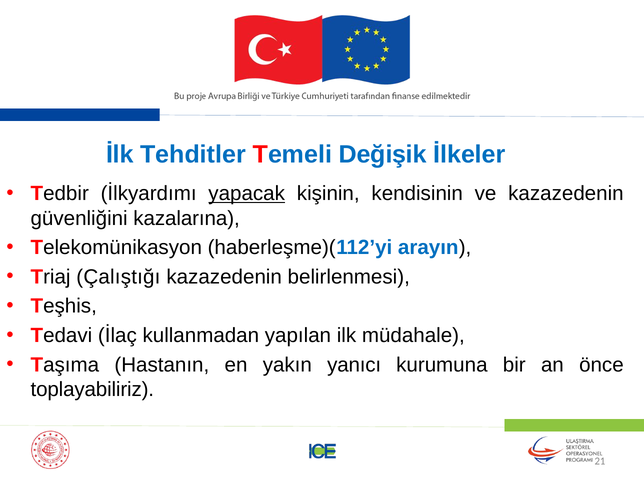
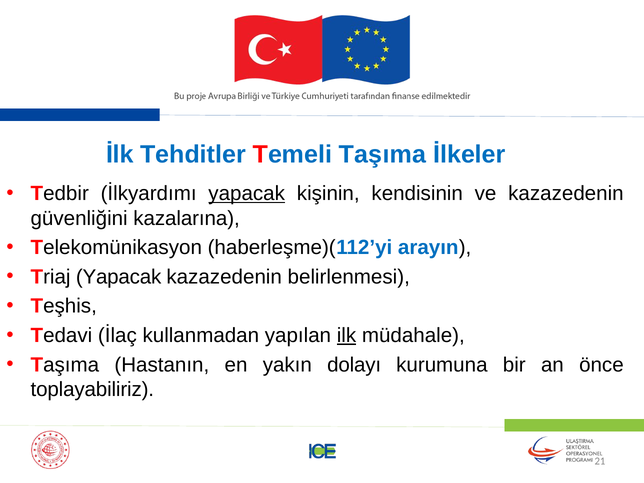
Temeli Değişik: Değişik -> Taşıma (383, 154)
Triaj Çalıştığı: Çalıştığı -> Yapacak (119, 277)
ilk underline: none -> present (346, 336)
yanıcı: yanıcı -> dolayı (354, 365)
